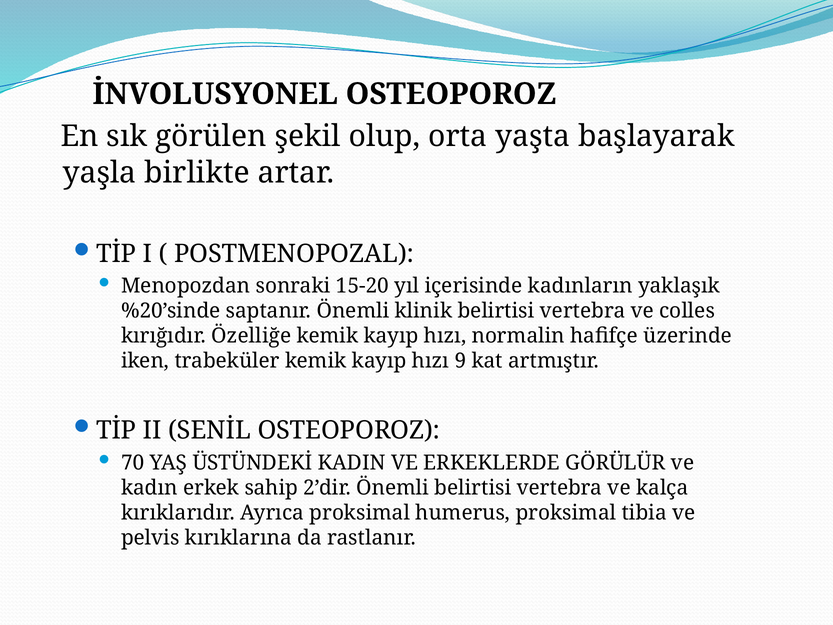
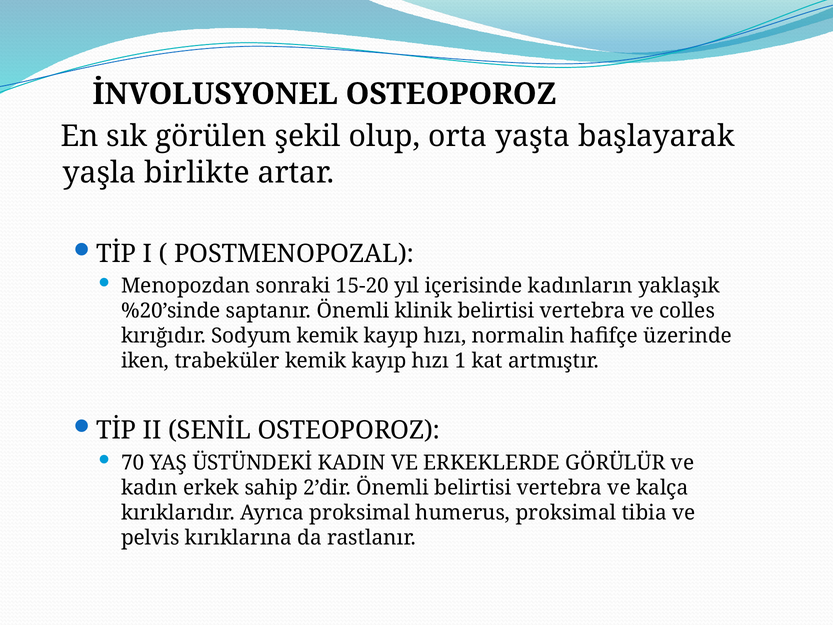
Özelliğe: Özelliğe -> Sodyum (251, 336)
9: 9 -> 1 (460, 361)
